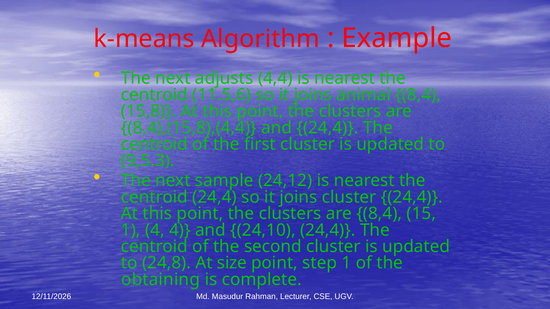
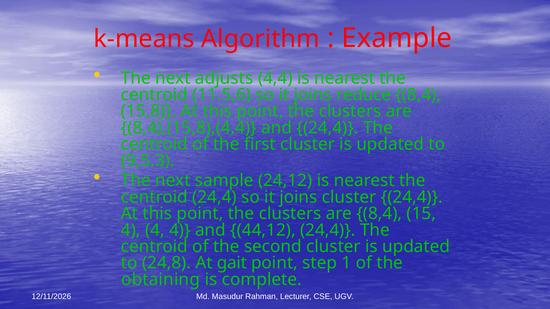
animal: animal -> reduce (364, 95)
1: 1 -> 4 (131, 230)
24,10: 24,10 -> 44,12 (263, 230)
size: size -> gait (232, 263)
